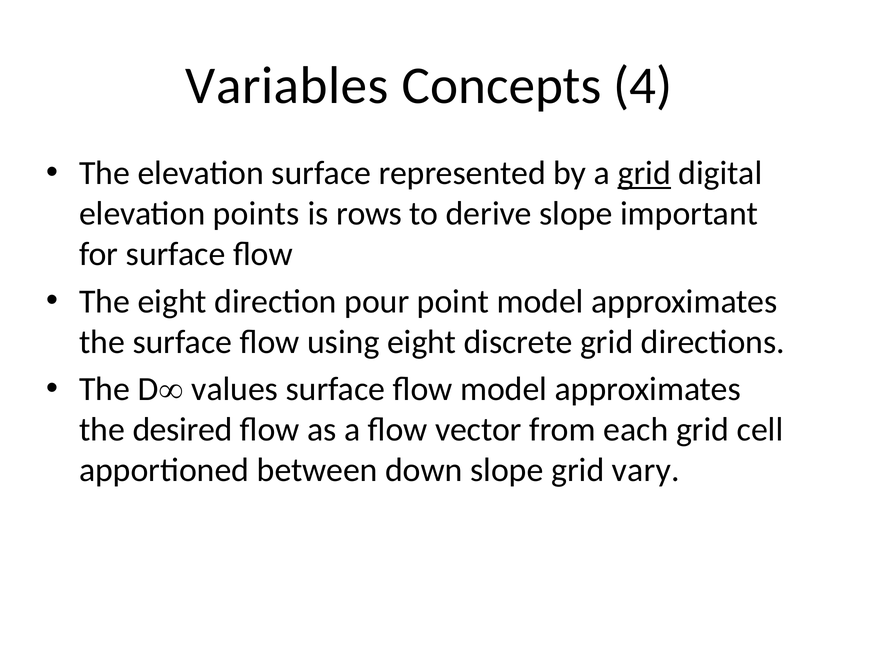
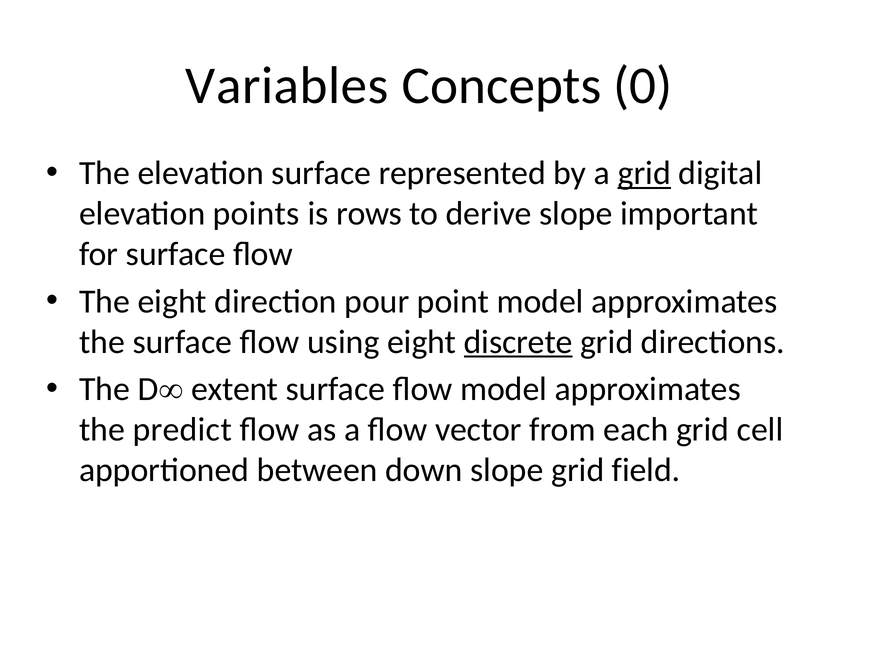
4: 4 -> 0 (643, 86)
discrete underline: none -> present (518, 342)
values: values -> extent (235, 390)
desired: desired -> predict (182, 430)
vary: vary -> field (646, 471)
